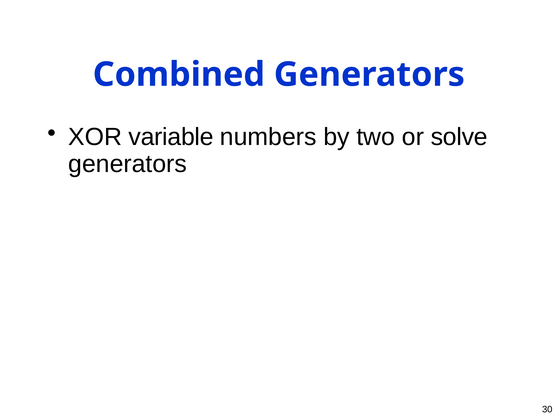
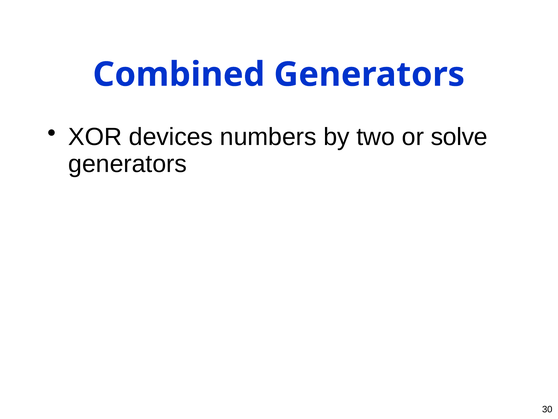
variable: variable -> devices (171, 137)
